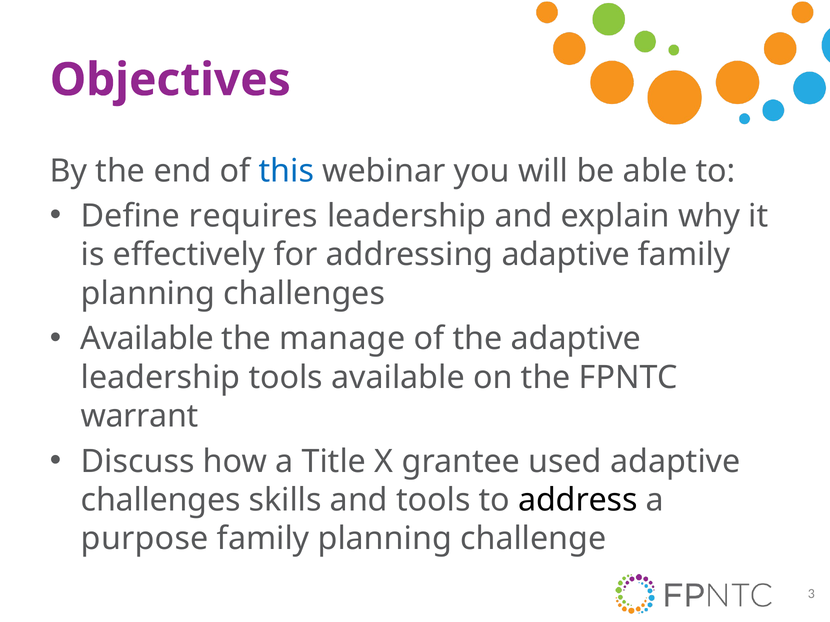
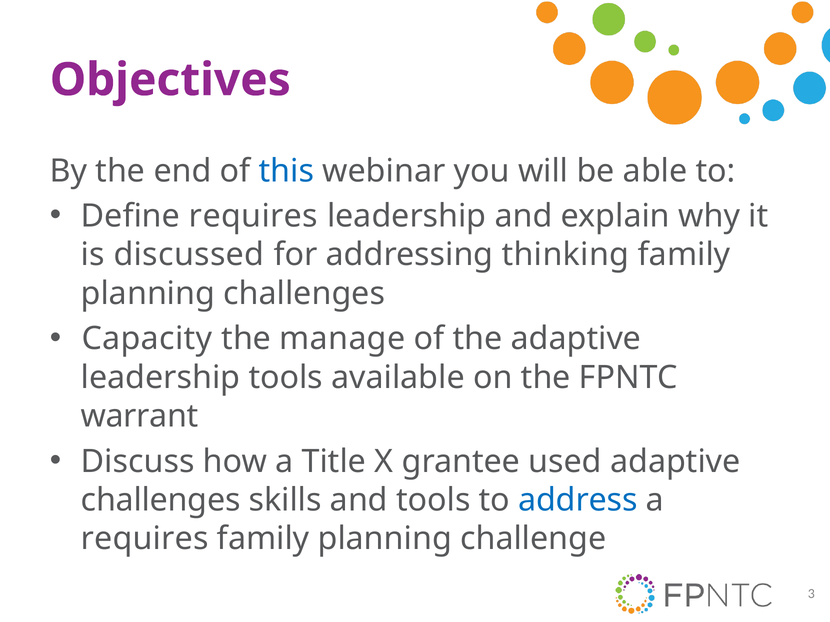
effectively: effectively -> discussed (189, 255)
addressing adaptive: adaptive -> thinking (565, 255)
Available: Available -> Capacity (147, 339)
address colour: black -> blue (578, 500)
purpose: purpose -> requires (145, 539)
